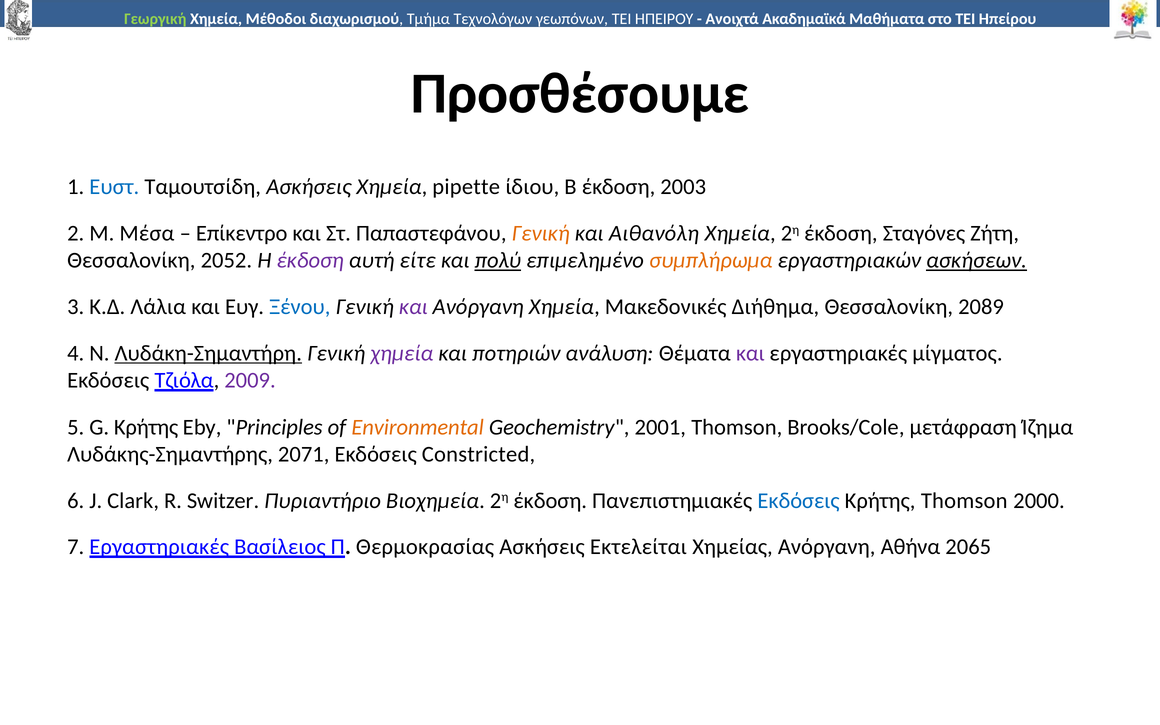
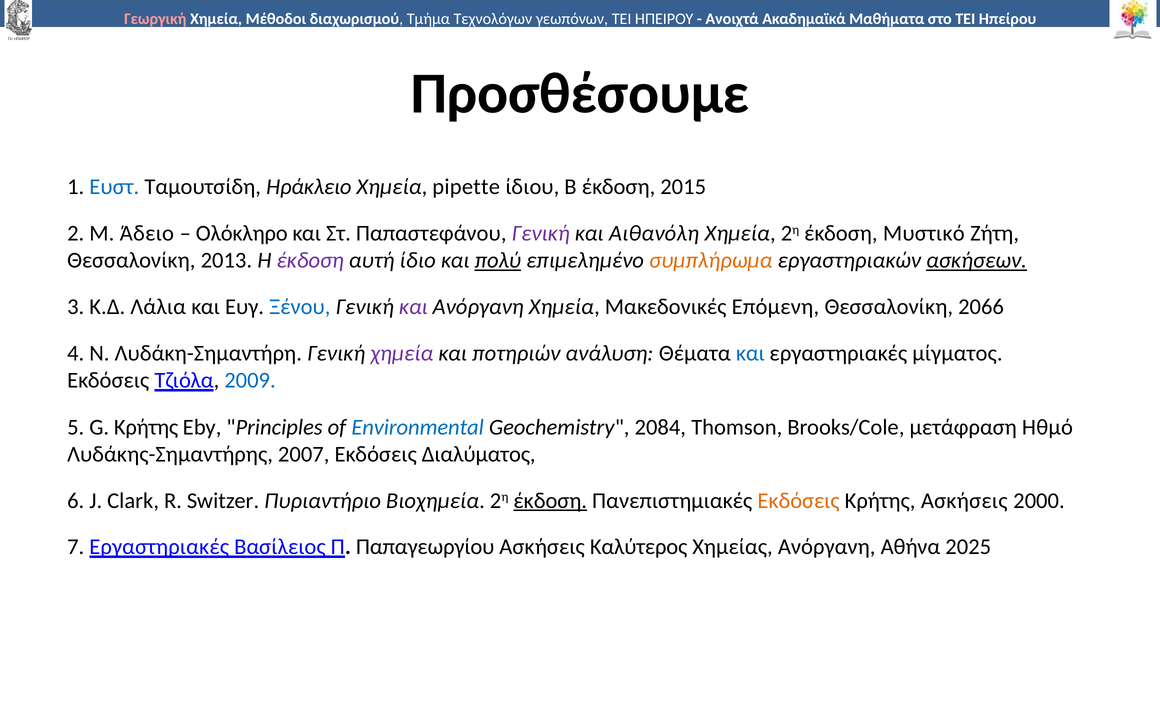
Γεωργική colour: light green -> pink (155, 19)
Ταμουτσίδη Ασκήσεις: Ασκήσεις -> Ηράκλειο (309, 187)
2003: 2003 -> 2015 (683, 187)
Μέσα: Μέσα -> Άδειο (147, 233)
Επίκεντρο: Επίκεντρο -> Ολόκληρο (242, 233)
Γενική colour: orange -> purple (541, 233)
Σταγόνες: Σταγόνες -> Μυστικό (924, 233)
2052: 2052 -> 2013 (226, 260)
είτε: είτε -> ίδιο (418, 260)
Διήθημα: Διήθημα -> Επόμενη (775, 307)
2089: 2089 -> 2066 (981, 307)
Λυδάκη-Σημαντήρη underline: present -> none (208, 353)
και colour: purple -> blue (750, 353)
2009 colour: purple -> blue (250, 380)
Environmental colour: orange -> blue (418, 427)
2001: 2001 -> 2084 (660, 427)
Ίζημα: Ίζημα -> Ηθμό (1047, 427)
2071: 2071 -> 2007 (304, 454)
Constricted: Constricted -> Διαλύματος (479, 454)
έκδοση underline: none -> present (550, 501)
Εκδόσεις colour: blue -> orange (799, 501)
Κρήτης Thomson: Thomson -> Ασκήσεις (964, 501)
Θερμοκρασίας: Θερμοκρασίας -> Παπαγεωργίου (425, 547)
Εκτελείται: Εκτελείται -> Καλύτερος (639, 547)
2065: 2065 -> 2025 (968, 547)
